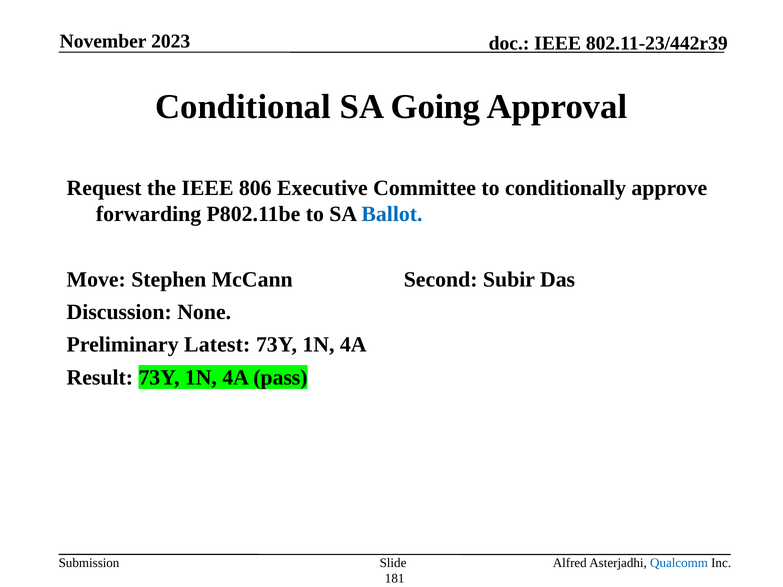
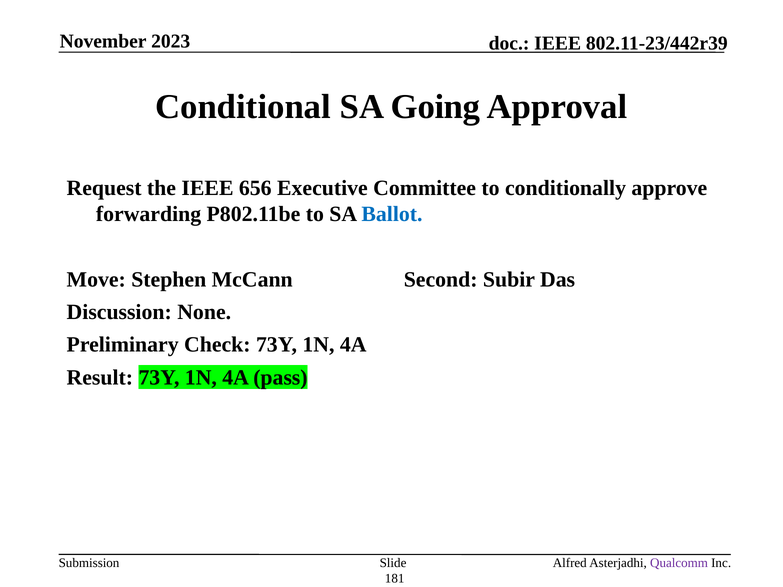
806: 806 -> 656 (255, 188)
Latest: Latest -> Check (217, 345)
Qualcomm colour: blue -> purple (679, 563)
